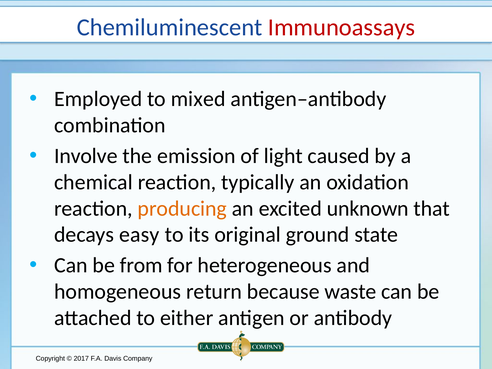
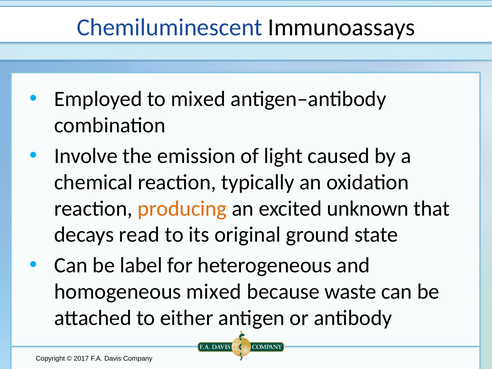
Immunoassays colour: red -> black (342, 27)
easy: easy -> read (139, 235)
from: from -> label (141, 265)
homogeneous return: return -> mixed (214, 292)
